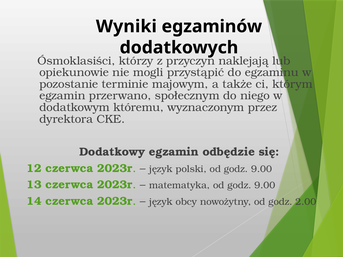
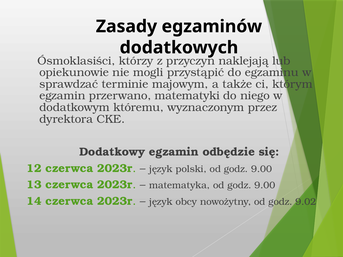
Wyniki: Wyniki -> Zasady (126, 26)
pozostanie: pozostanie -> sprawdzać (69, 84)
społecznym: społecznym -> matematyki (187, 96)
2.00: 2.00 -> 9.02 (306, 202)
